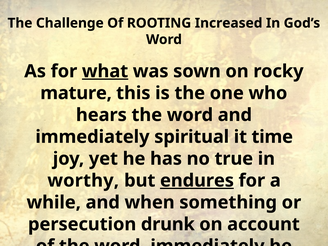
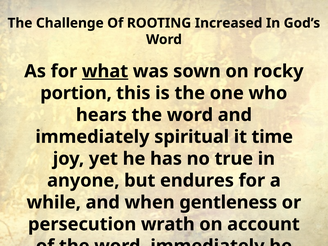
mature: mature -> portion (76, 93)
worthy: worthy -> anyone (83, 181)
endures underline: present -> none (197, 181)
something: something -> gentleness (228, 202)
drunk: drunk -> wrath (168, 224)
